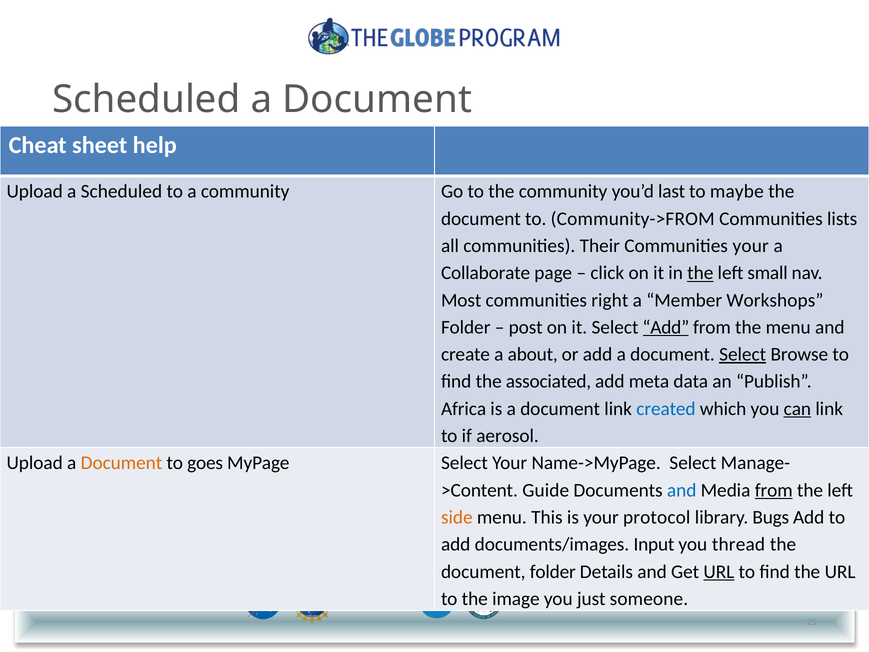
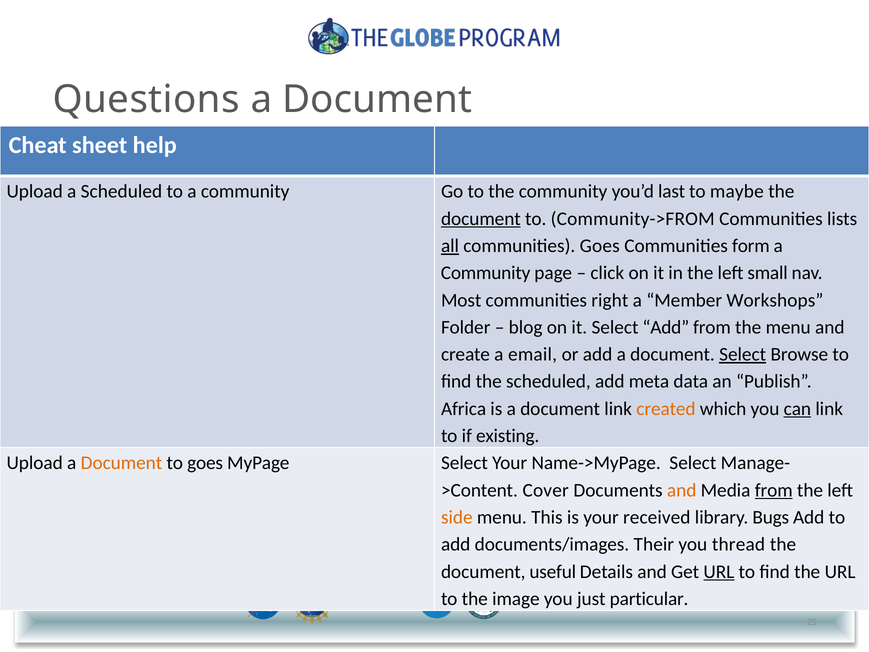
Scheduled: Scheduled -> Questions (146, 99)
document underline: none -> present (481, 219)
all underline: none -> present (450, 246)
communities Their: Their -> Goes (600, 246)
Communities your: your -> form (751, 246)
Collaborate: Collaborate -> Community (486, 273)
the underline: present -> none (700, 273)
post: post -> blog (526, 327)
Add underline: present -> none (666, 327)
about: about -> email (533, 354)
the associated: associated -> scheduled (548, 381)
created colour: blue -> orange (666, 409)
aerosol: aerosol -> existing (508, 436)
Guide: Guide -> Cover (546, 490)
and colour: blue -> orange (682, 490)
protocol: protocol -> received (657, 517)
Input: Input -> Their (654, 544)
document folder: folder -> useful (553, 571)
someone: someone -> particular (649, 599)
